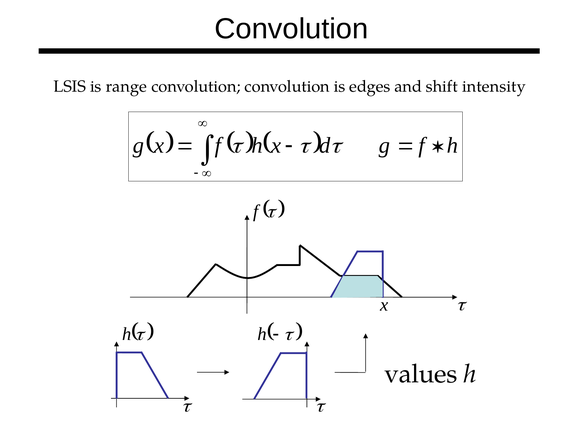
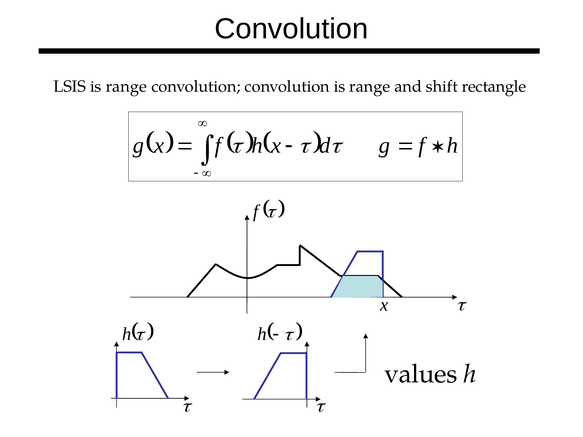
convolution is edges: edges -> range (370, 87)
intensity: intensity -> rectangle (494, 87)
